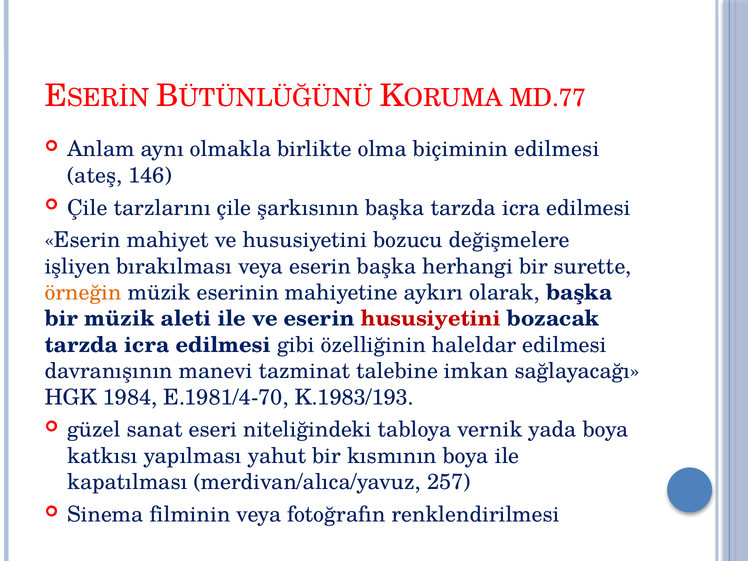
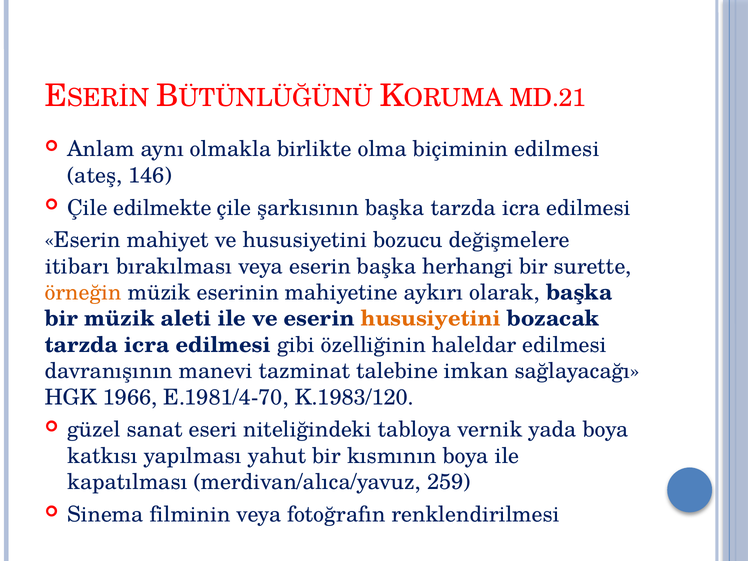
MD.77: MD.77 -> MD.21 (548, 98)
tarzlarını: tarzlarını -> edilmekte (162, 208)
işliyen: işliyen -> itibarı (77, 266)
hususiyetini colour: red -> orange (431, 319)
1984: 1984 -> 1966 (130, 397)
K.1983/193: K.1983/193 -> K.1983/120 (354, 397)
257: 257 -> 259 (449, 482)
